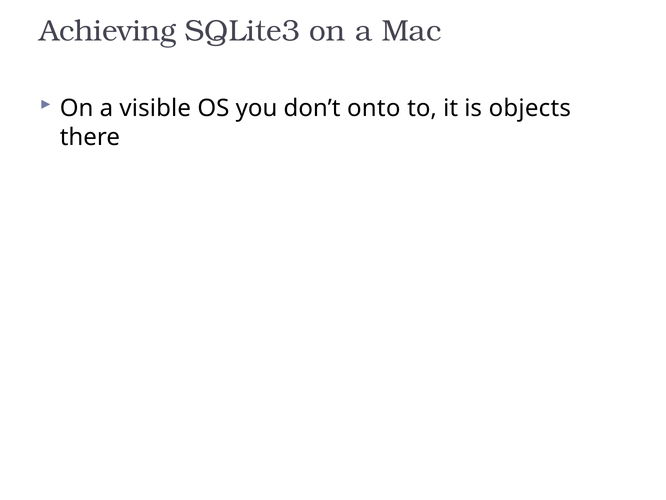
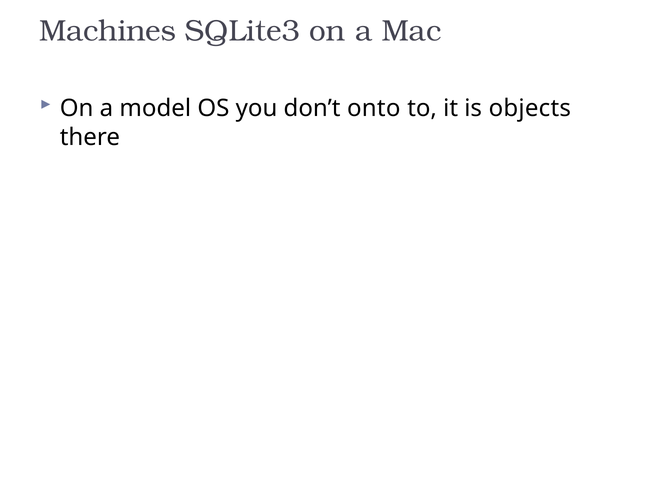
Achieving: Achieving -> Machines (108, 31)
visible: visible -> model (155, 108)
